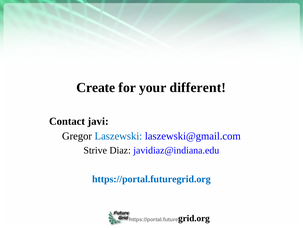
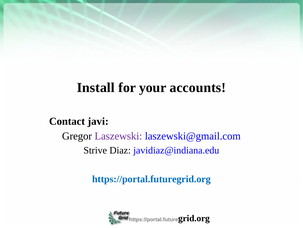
Create: Create -> Install (96, 87)
different: different -> accounts (198, 87)
Laszewski colour: blue -> purple (118, 136)
